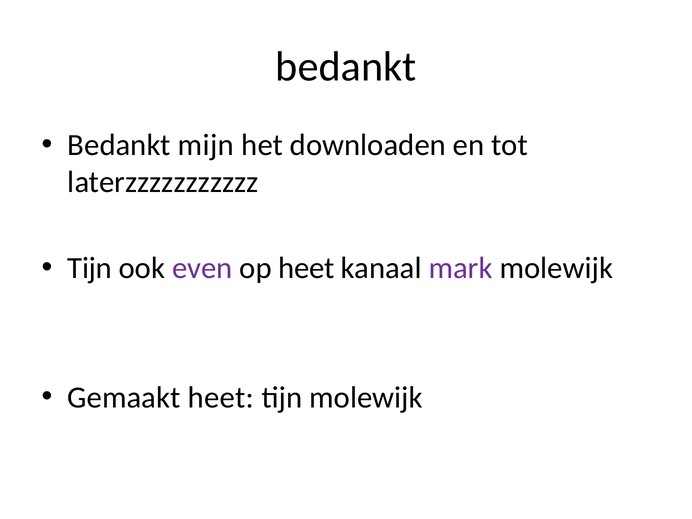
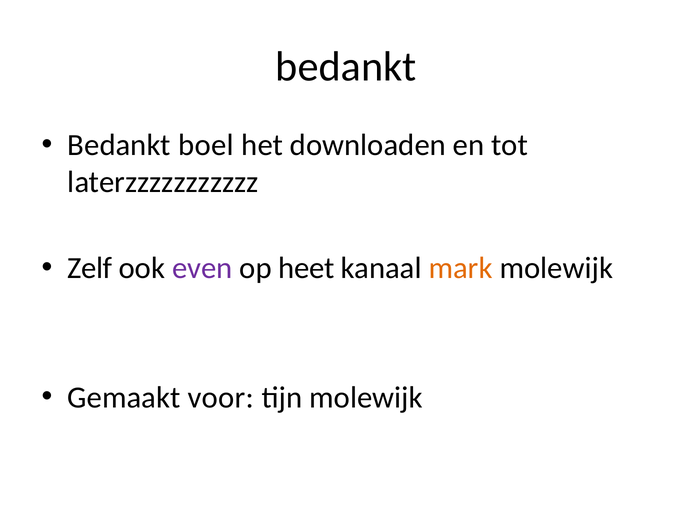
mijn: mijn -> boel (206, 145)
Tijn: Tijn -> Zelf (90, 268)
mark colour: purple -> orange (461, 268)
Gemaakt heet: heet -> voor (221, 397)
